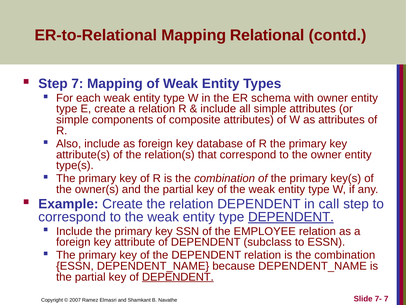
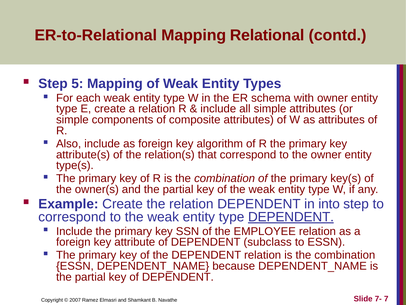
Step 7: 7 -> 5 (77, 84)
database: database -> algorithm (220, 144)
call: call -> into (329, 204)
DEPENDENT underline: present -> none (178, 277)
